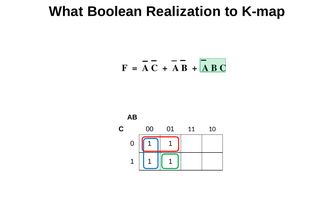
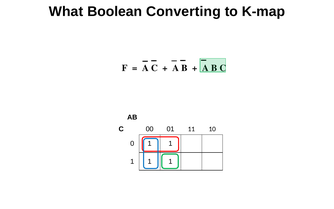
Realization: Realization -> Converting (183, 11)
